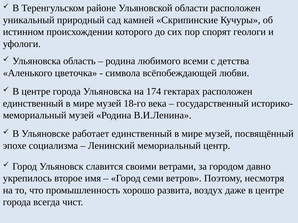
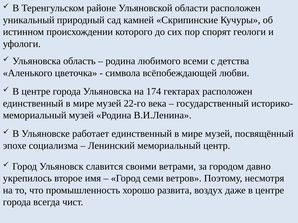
18-го: 18-го -> 22-го (135, 104)
